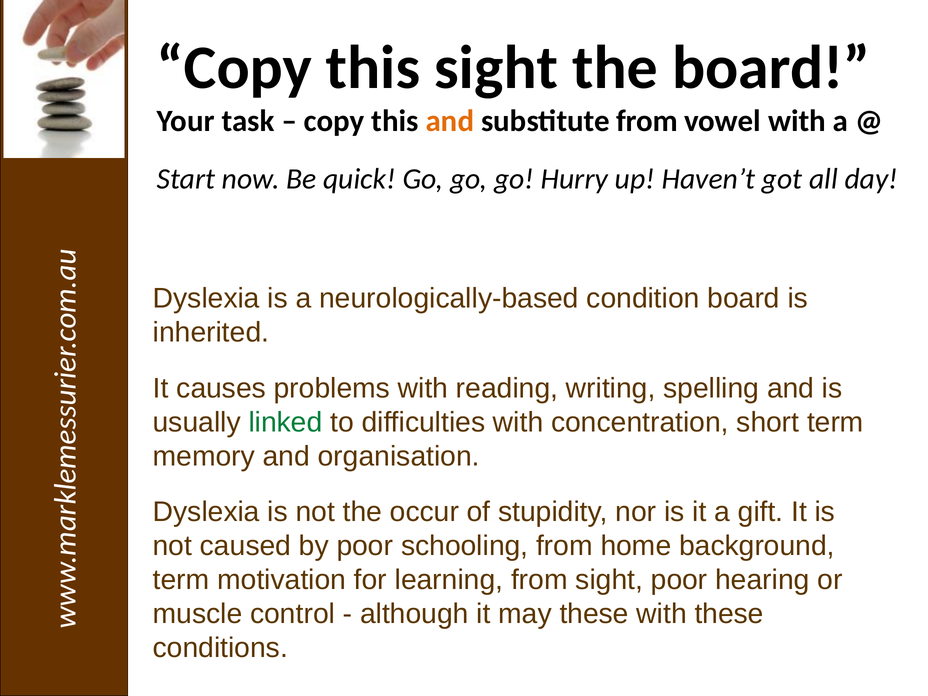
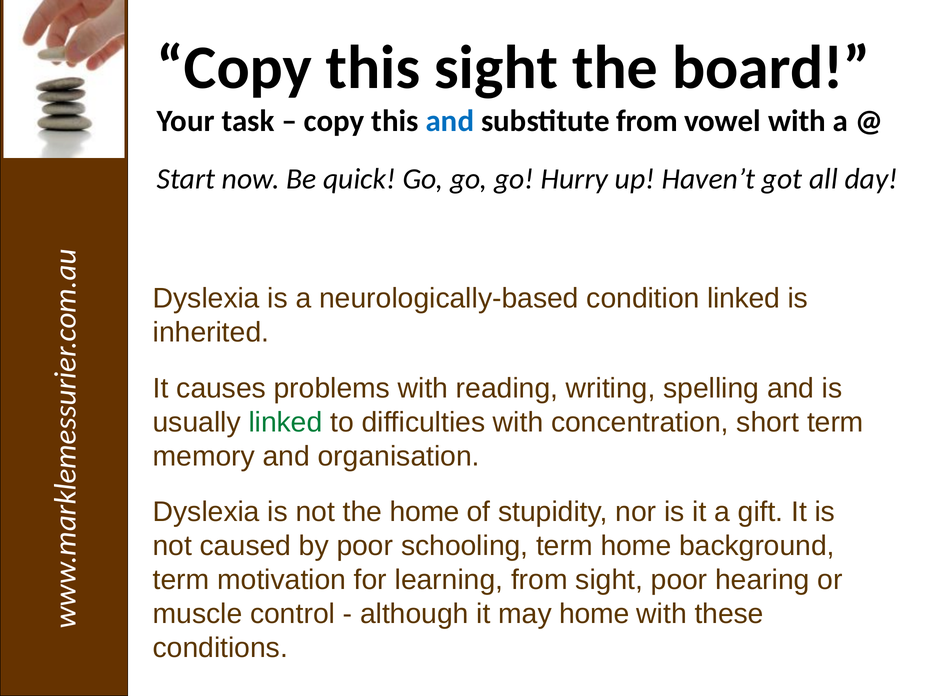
and colour: orange -> blue (450, 121)
condition board: board -> linked (744, 298)
the occur: occur -> home (425, 512)
schooling from: from -> term (564, 546)
may these: these -> home (594, 614)
